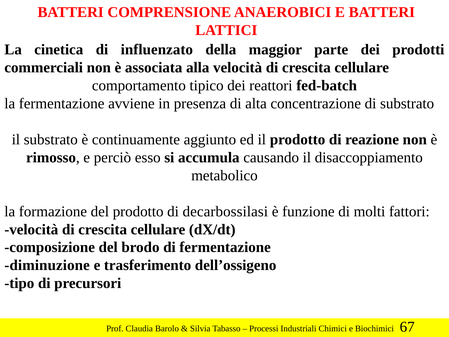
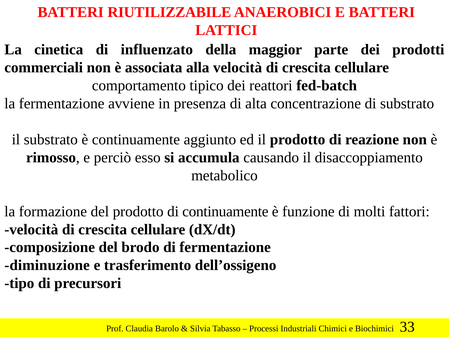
COMPRENSIONE: COMPRENSIONE -> RIUTILIZZABILE (169, 12)
di decarbossilasi: decarbossilasi -> continuamente (225, 211)
67: 67 -> 33 (407, 327)
